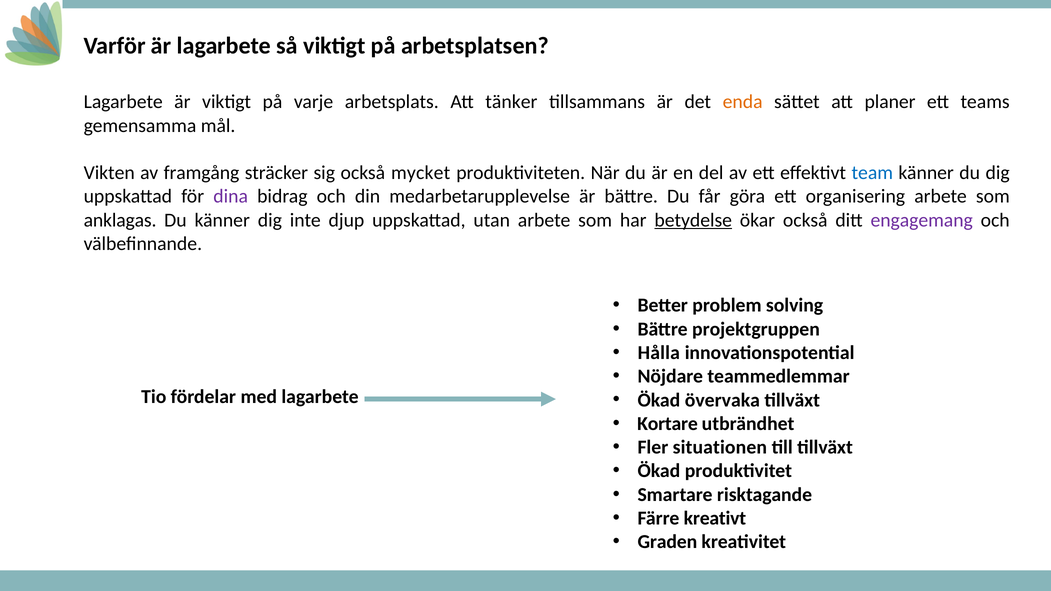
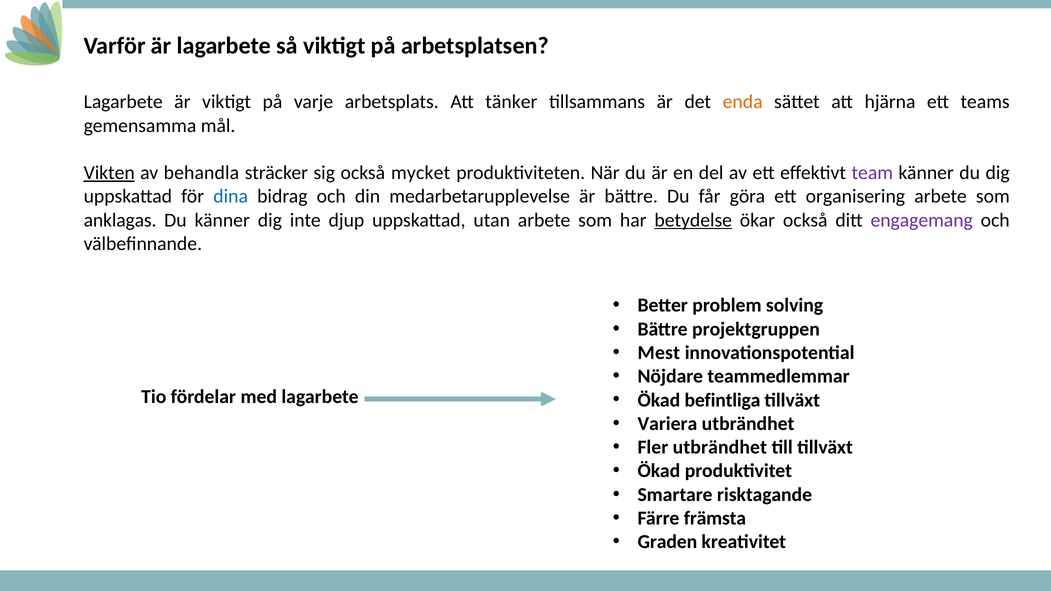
planer: planer -> hjärna (890, 102)
Vikten underline: none -> present (109, 173)
framgång: framgång -> behandla (201, 173)
team colour: blue -> purple (872, 173)
dina colour: purple -> blue (231, 196)
Hålla: Hålla -> Mest (659, 353)
övervaka: övervaka -> befintliga (722, 400)
Kortare: Kortare -> Variera (667, 424)
Fler situationen: situationen -> utbrändhet (720, 447)
kreativt: kreativt -> främsta (715, 518)
